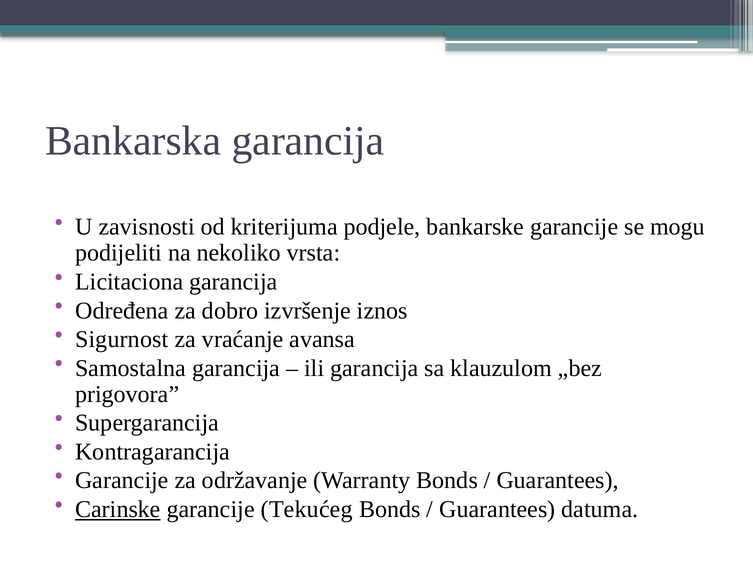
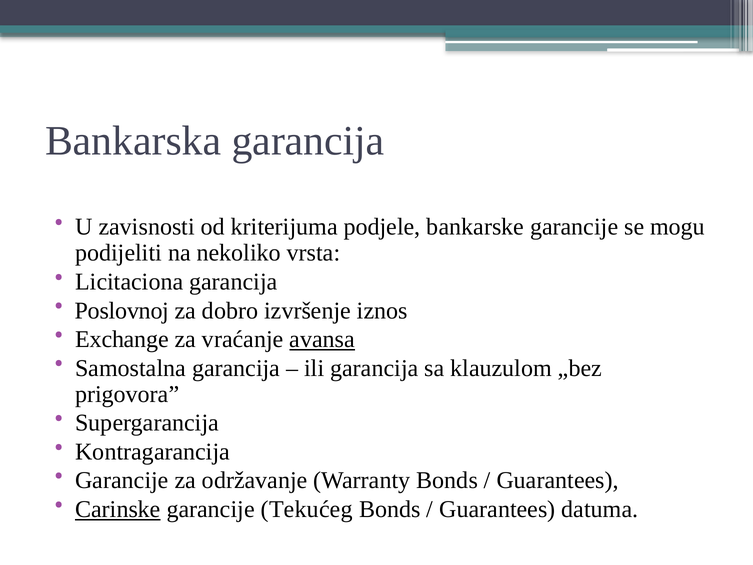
Određena: Određena -> Poslovnoj (122, 310)
Sigurnost: Sigurnost -> Exchange (122, 339)
avansa underline: none -> present (322, 339)
